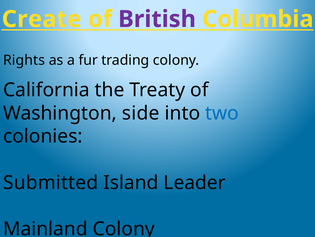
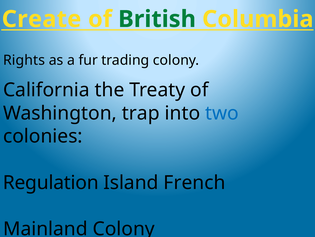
British colour: purple -> green (157, 19)
side: side -> trap (141, 113)
Submitted: Submitted -> Regulation (51, 182)
Leader: Leader -> French (195, 182)
